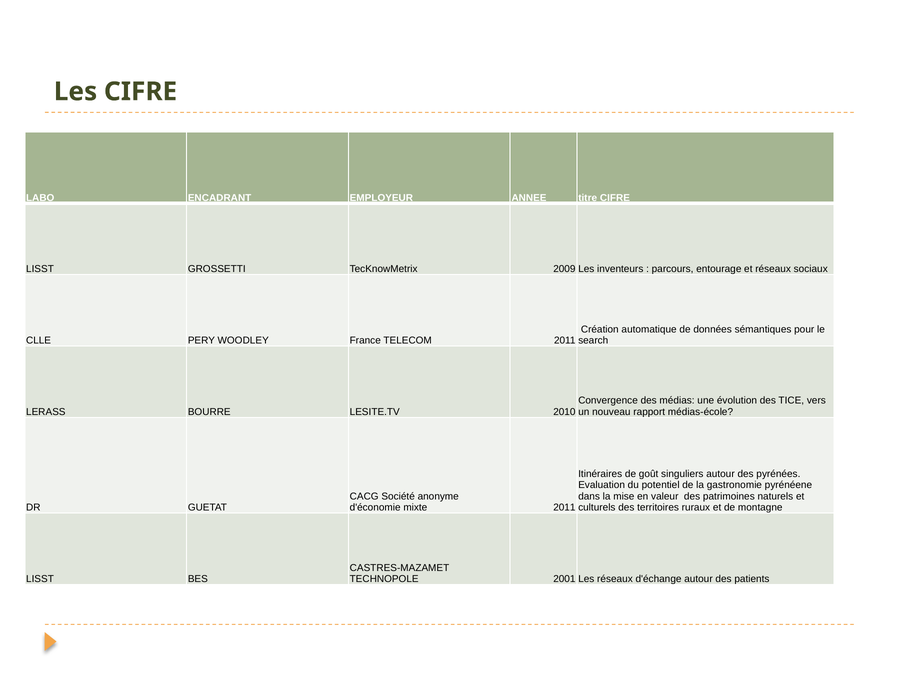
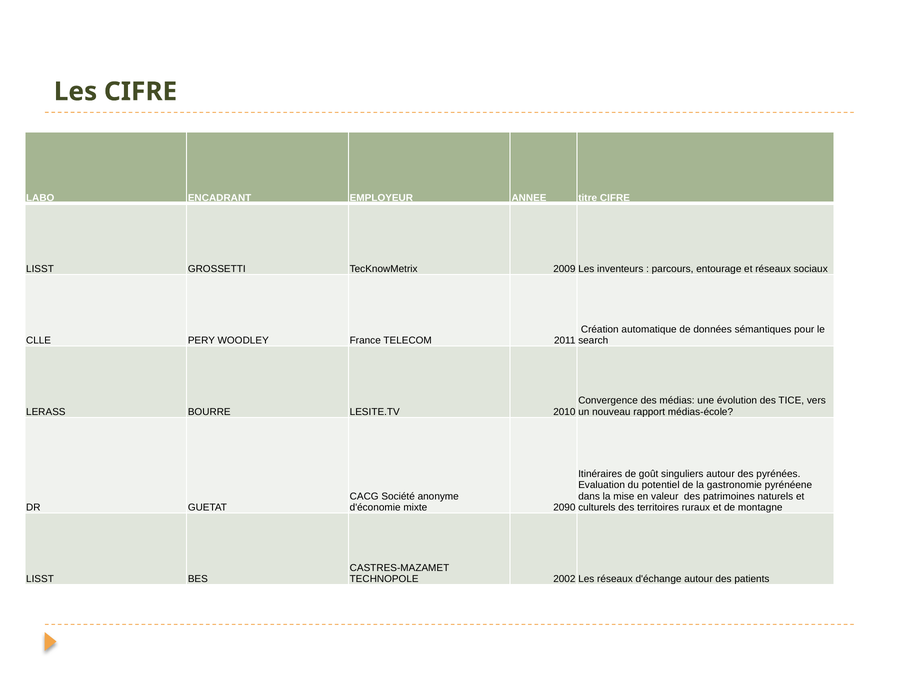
mixte 2011: 2011 -> 2090 (564, 508)
2001: 2001 -> 2002 (564, 579)
